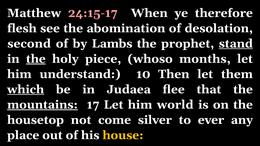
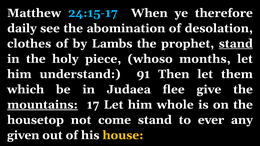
24:15-17 colour: pink -> light blue (93, 13)
flesh: flesh -> daily (22, 28)
second: second -> clothes (29, 44)
the underline: present -> none (36, 59)
10: 10 -> 91 (143, 74)
which underline: present -> none (26, 90)
that: that -> give (209, 90)
world: world -> whole (175, 105)
come silver: silver -> stand (155, 120)
place: place -> given (23, 135)
